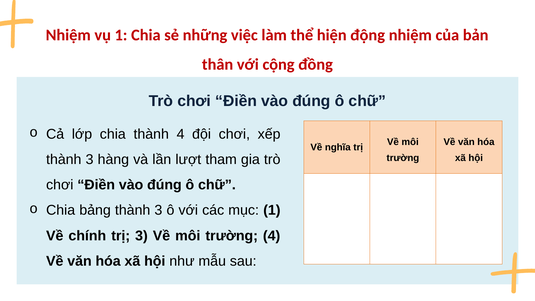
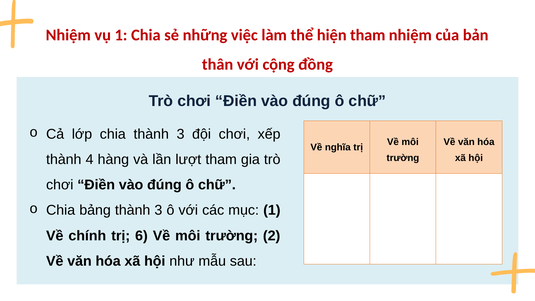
hiện động: động -> tham (368, 35)
chia thành 4: 4 -> 3 (181, 134)
3: 3 -> 4 (90, 159)
trị 3: 3 -> 6 (141, 236)
trường 4: 4 -> 2 (272, 236)
